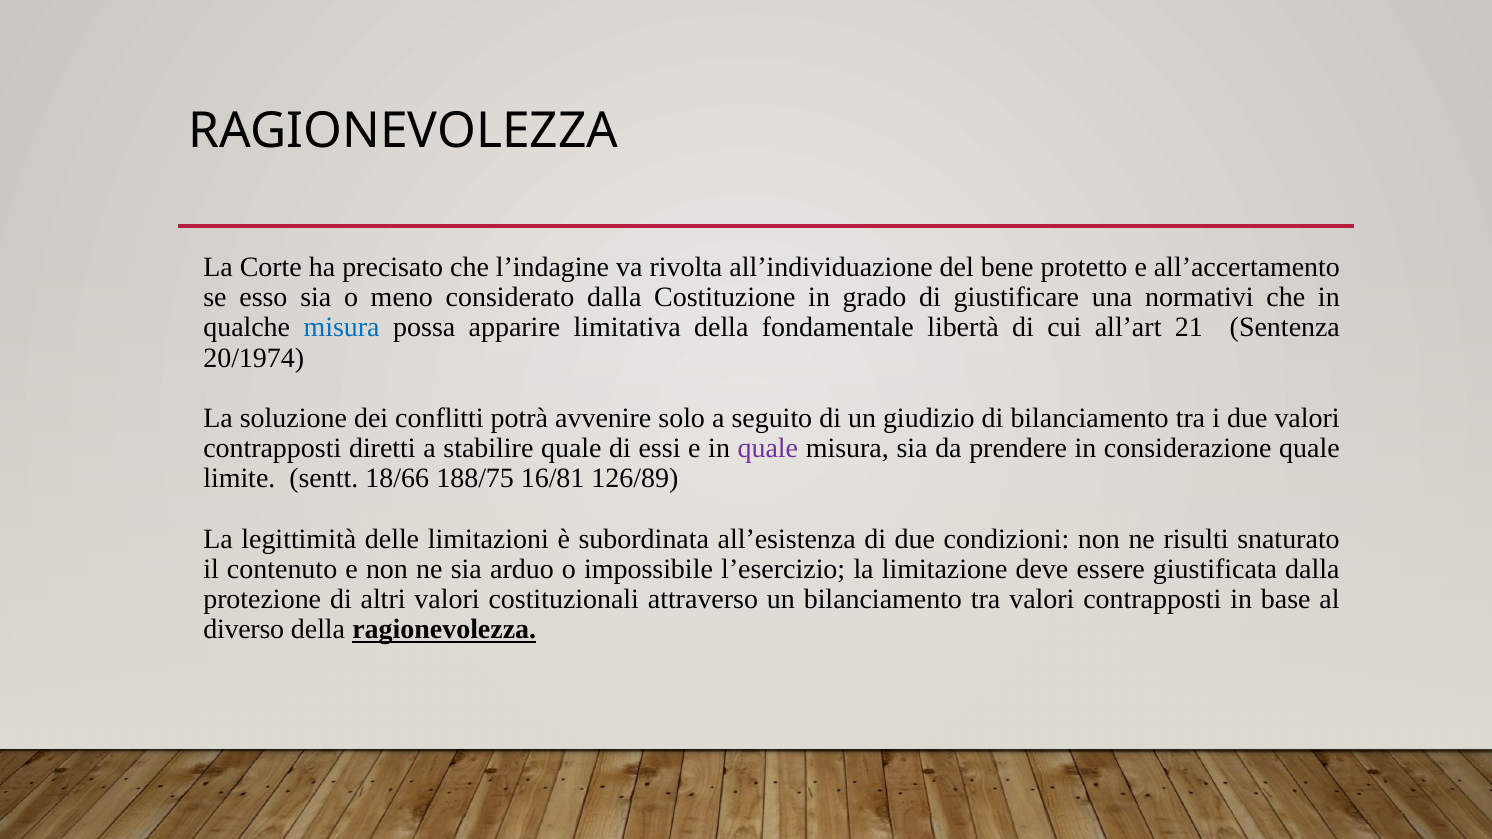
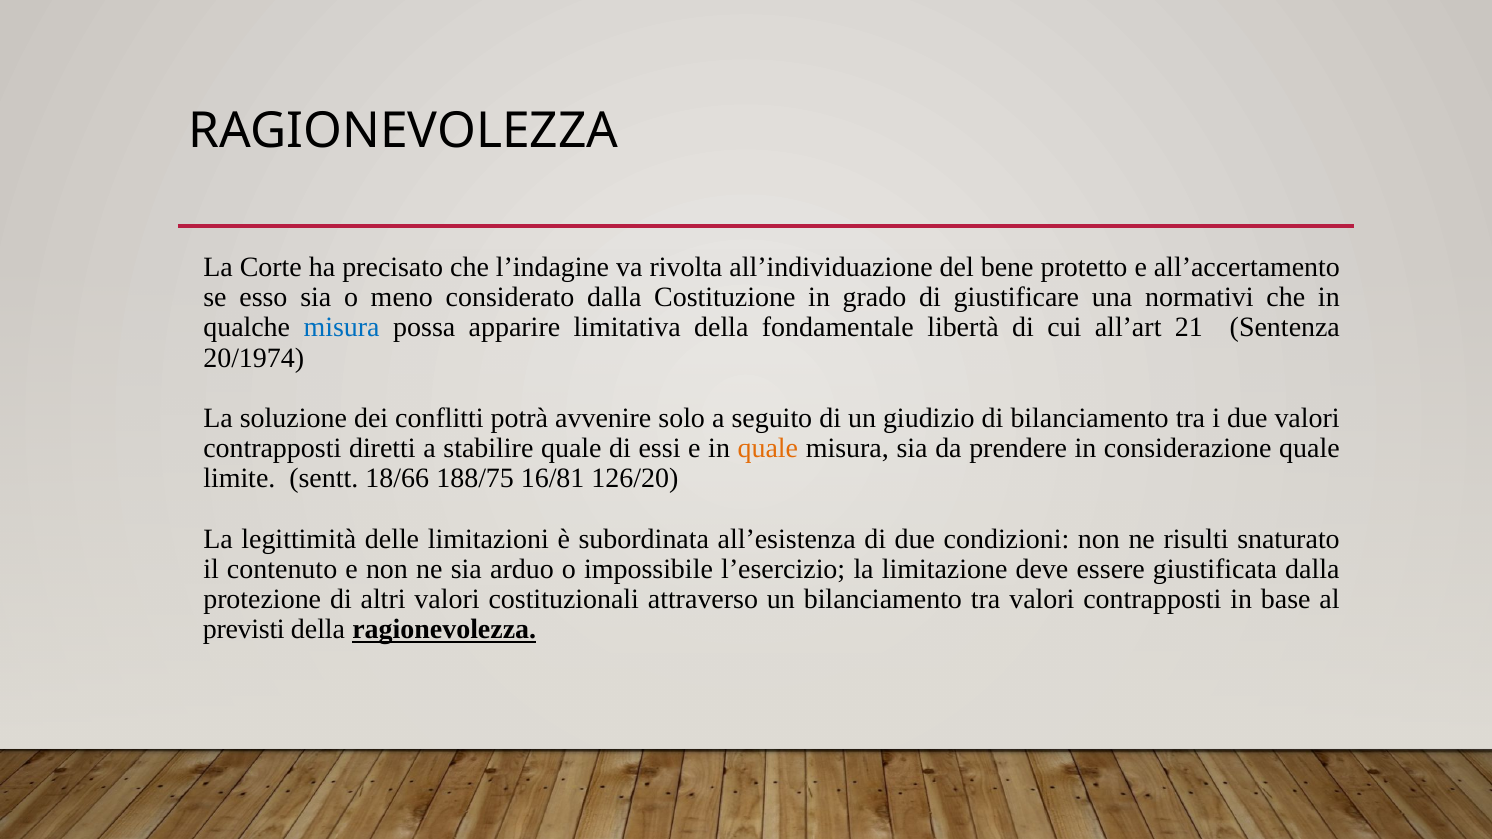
quale colour: purple -> orange (768, 448)
126/89: 126/89 -> 126/20 (635, 479)
diverso: diverso -> previsti (244, 630)
